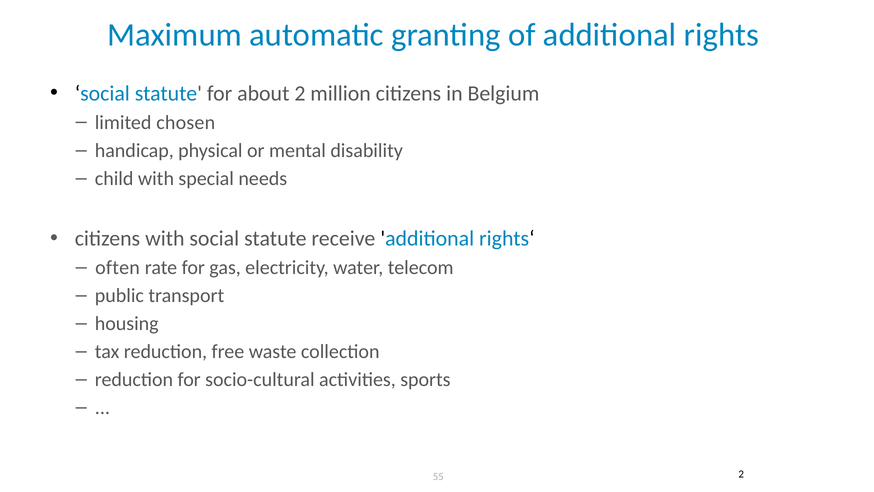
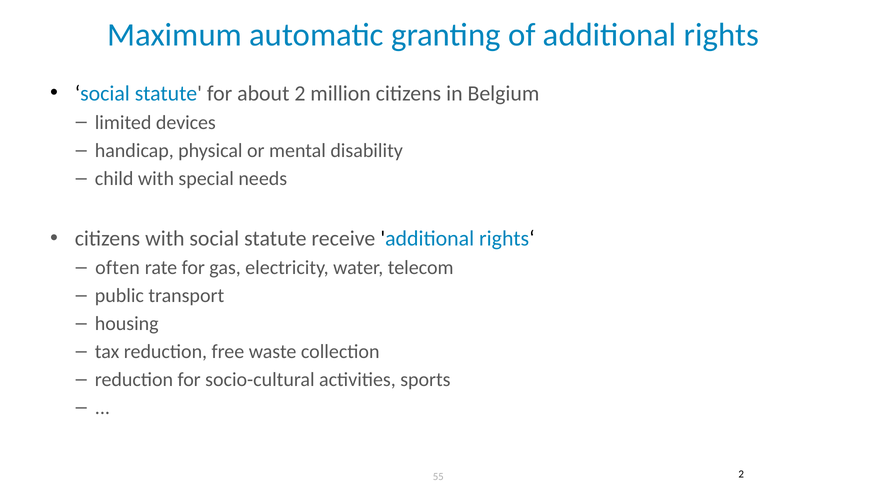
chosen: chosen -> devices (186, 122)
